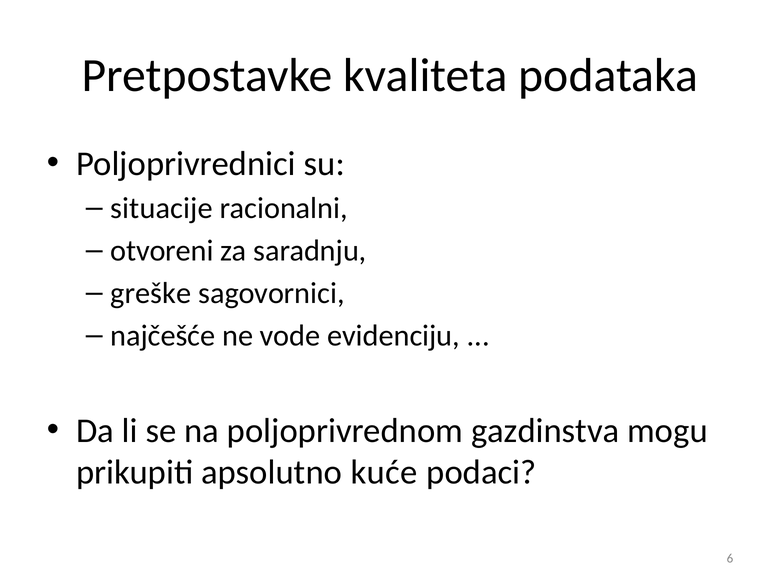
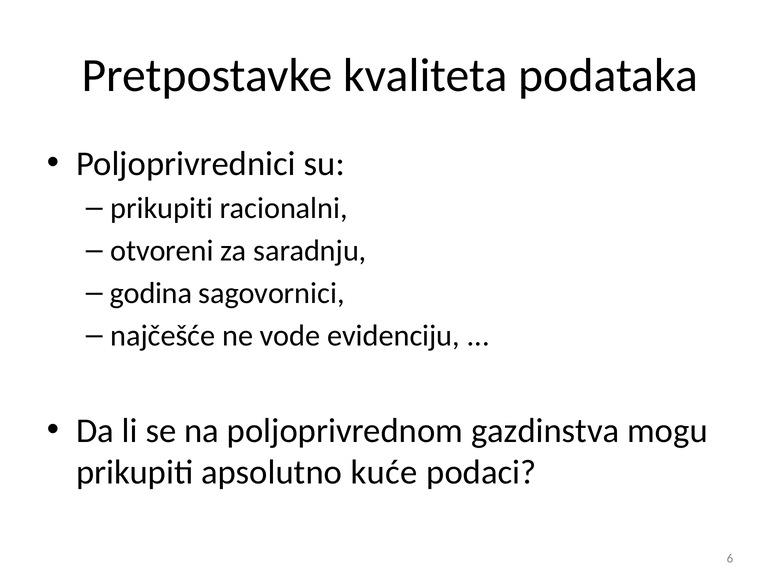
situacije: situacije -> prikupiti (162, 208)
greške: greške -> godina (151, 293)
